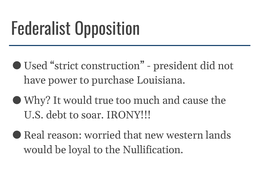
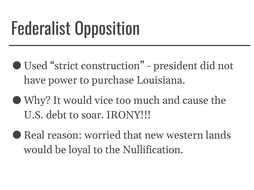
true: true -> vice (104, 101)
